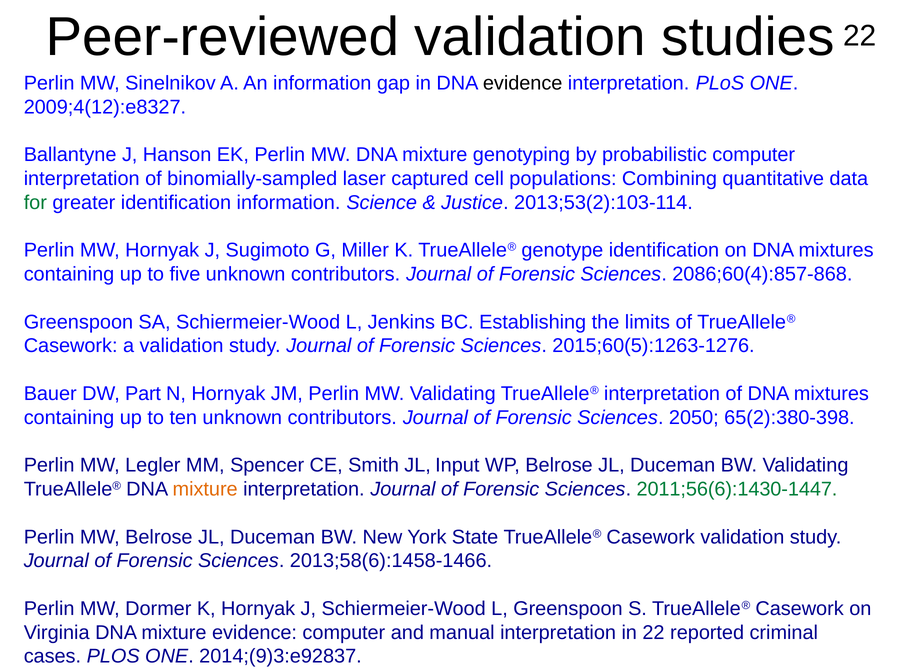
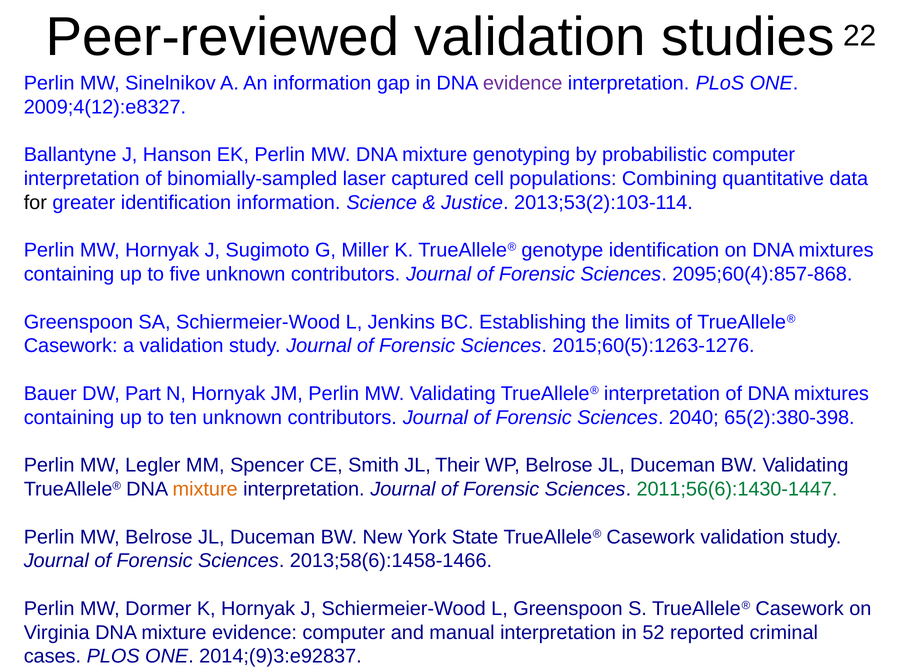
evidence colour: black -> purple (523, 83)
for colour: green -> black (35, 203)
2086;60(4):857-868: 2086;60(4):857-868 -> 2095;60(4):857-868 (762, 275)
2050: 2050 -> 2040 (694, 418)
Input: Input -> Their (457, 466)
in 22: 22 -> 52 (654, 633)
